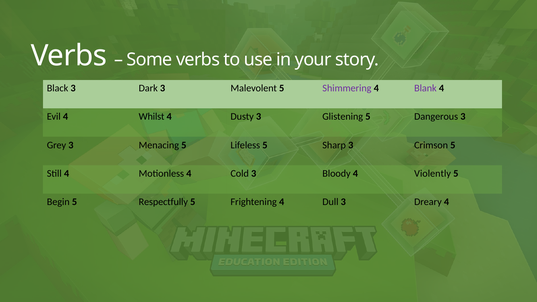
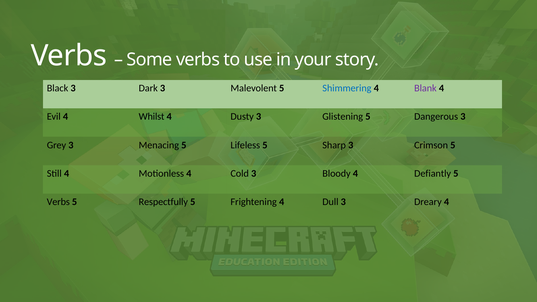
Shimmering colour: purple -> blue (347, 88)
Violently: Violently -> Defiantly (433, 174)
Begin: Begin -> Verbs (58, 202)
